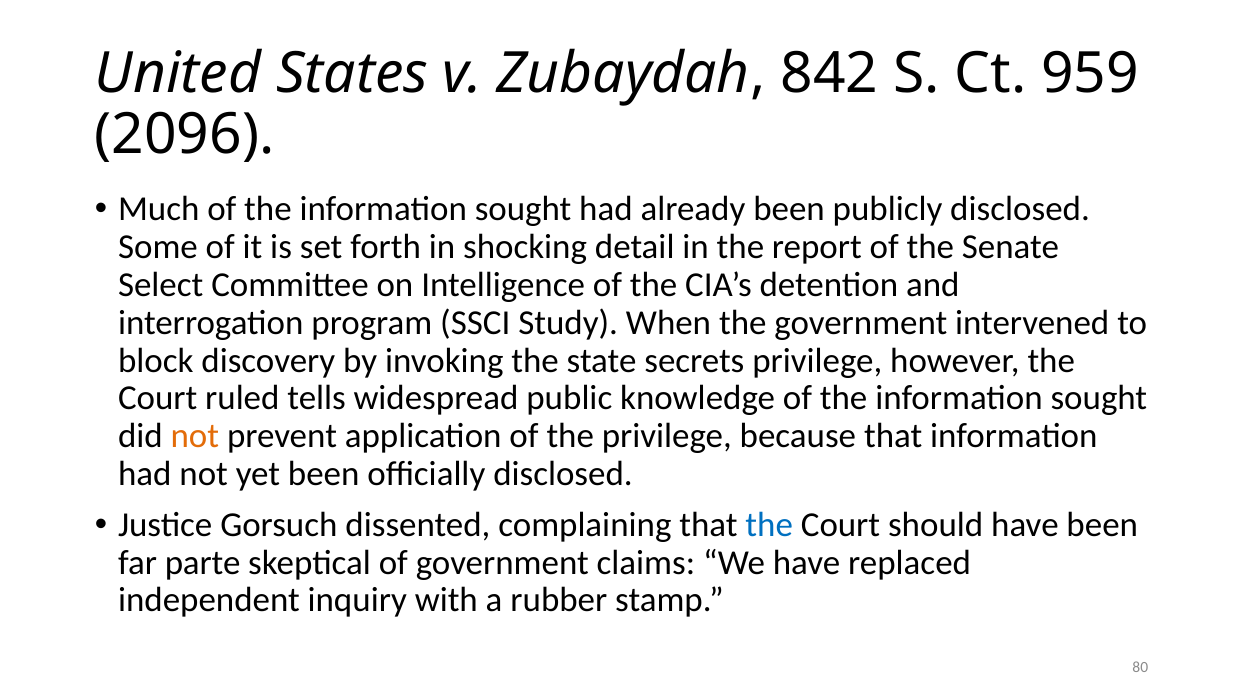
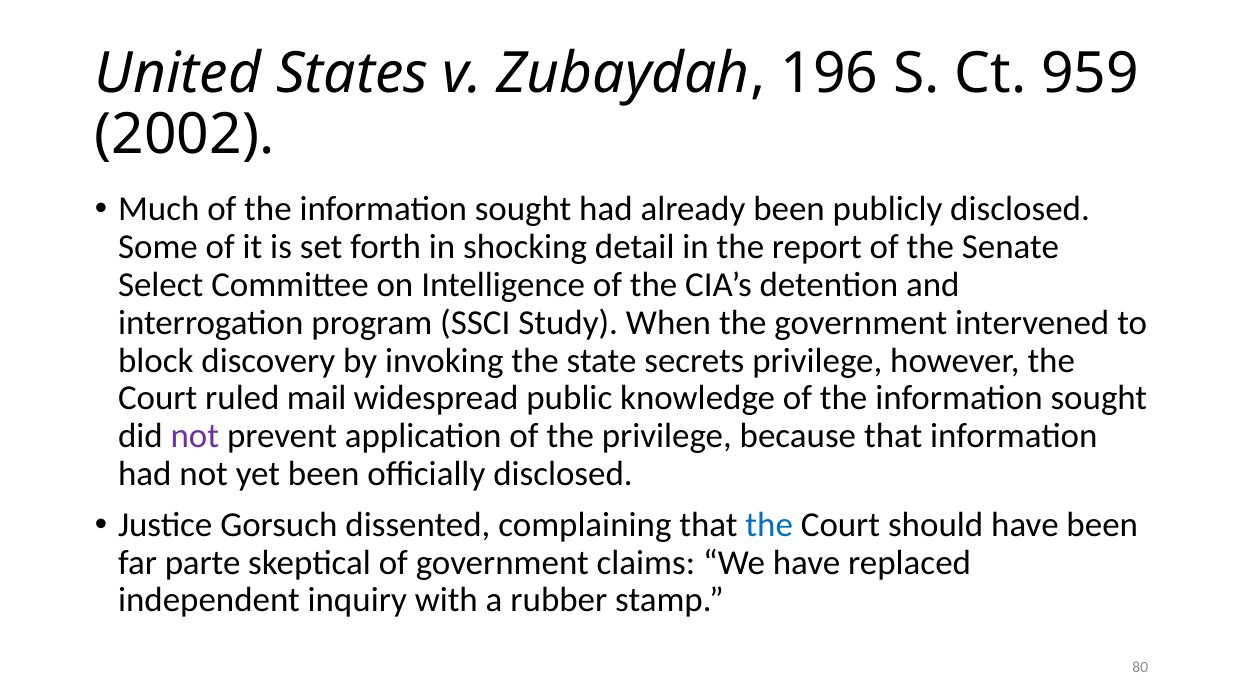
842: 842 -> 196 (830, 74)
2096: 2096 -> 2002 (185, 135)
tells: tells -> mail (317, 398)
not colour: orange -> purple (195, 436)
